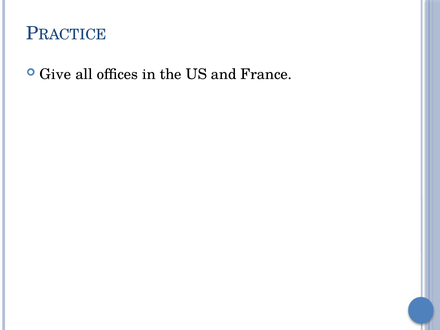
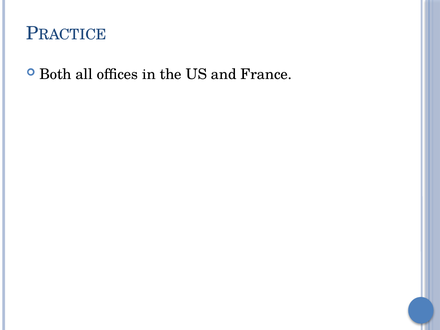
Give: Give -> Both (55, 74)
